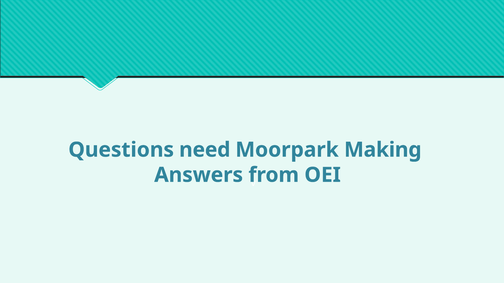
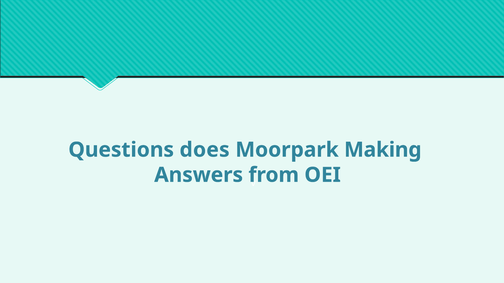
need: need -> does (205, 150)
